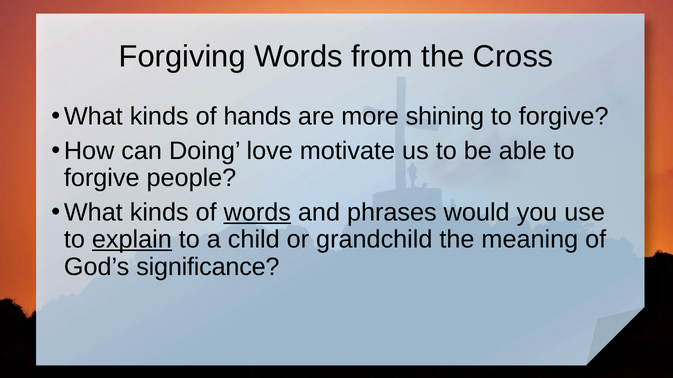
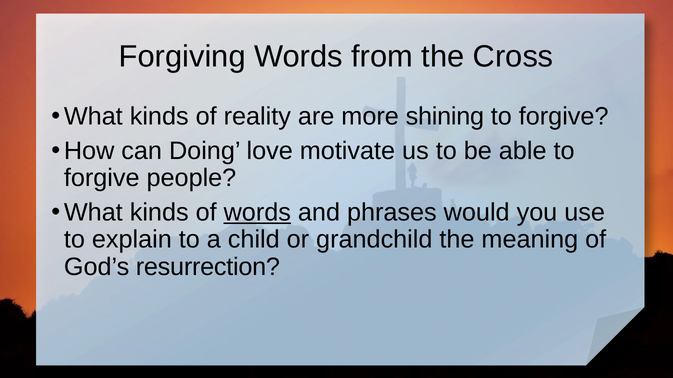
hands: hands -> reality (257, 117)
explain underline: present -> none (132, 240)
significance: significance -> resurrection (208, 267)
